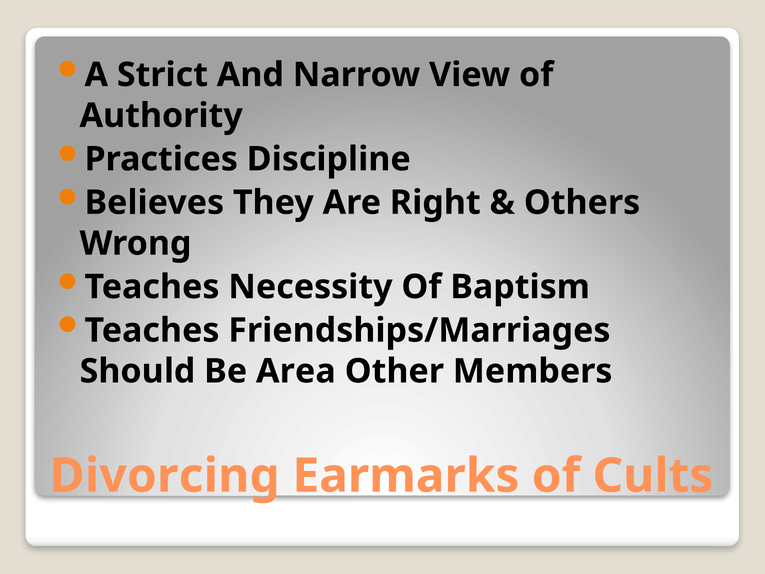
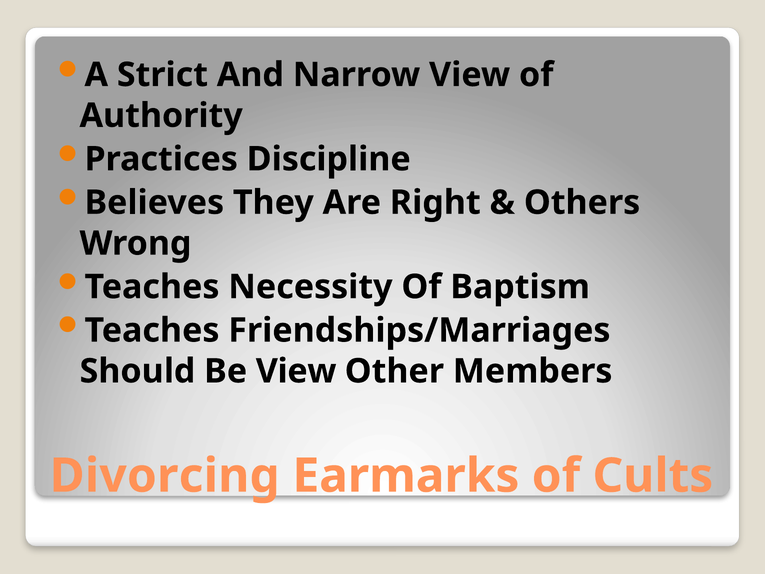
Be Area: Area -> View (296, 371)
